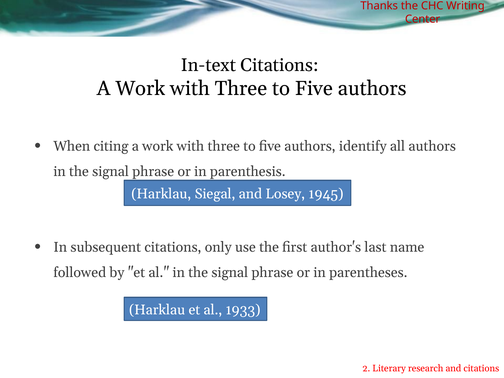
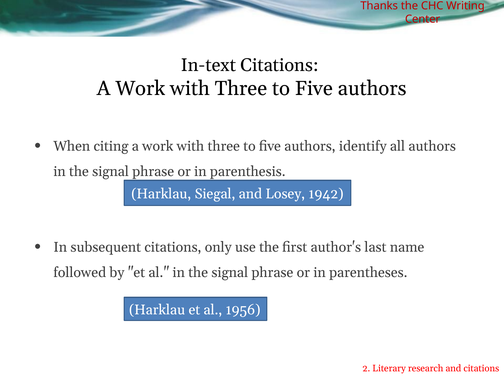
1945: 1945 -> 1942 (326, 194)
1933: 1933 -> 1956 (243, 310)
